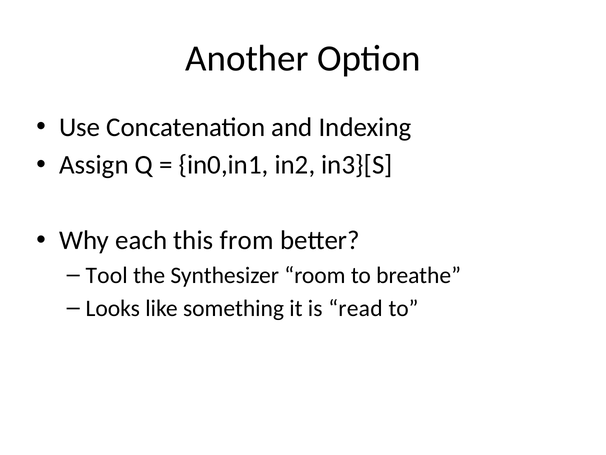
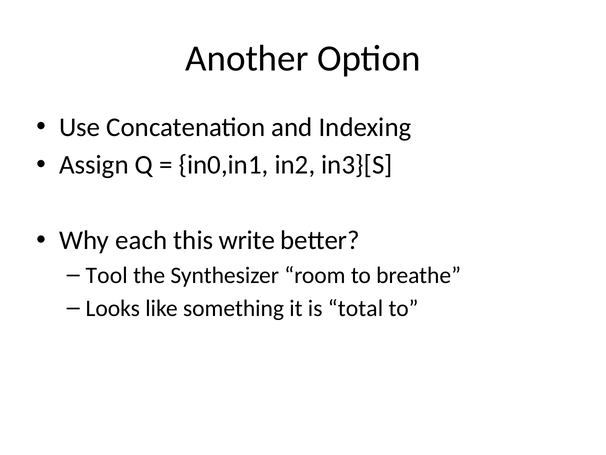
from: from -> write (247, 240)
read: read -> total (356, 308)
